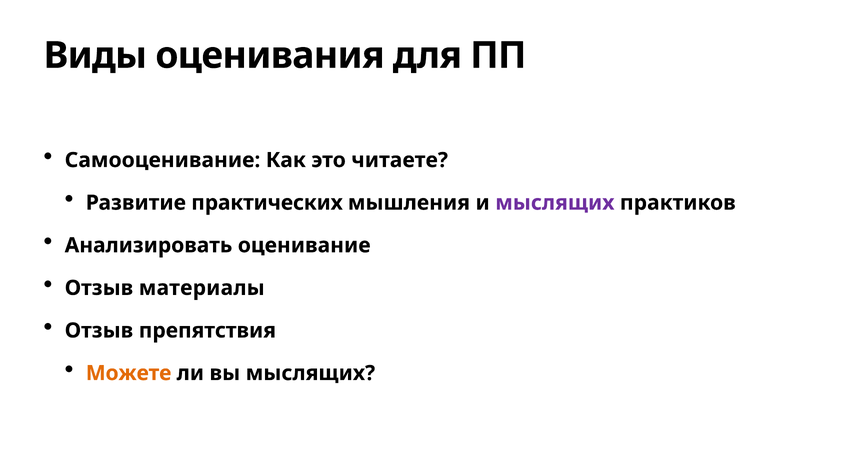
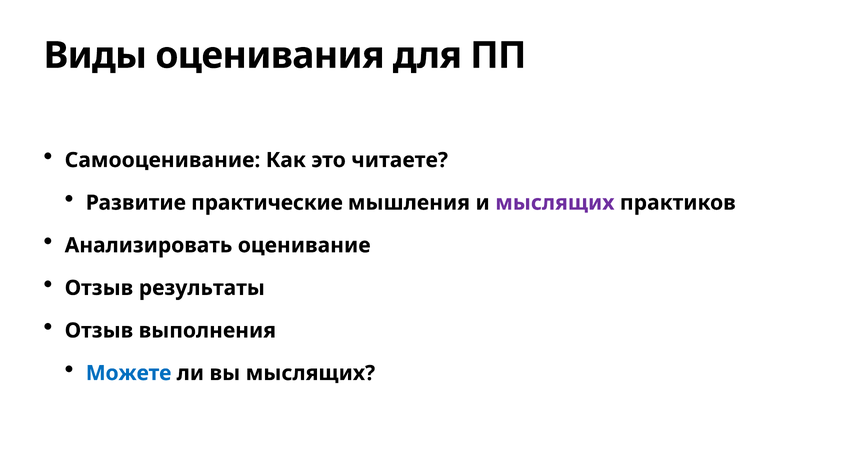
практических: практических -> практические (267, 203)
материалы: материалы -> результаты (202, 288)
препятствия: препятствия -> выполнения (207, 331)
Можете colour: orange -> blue (129, 373)
